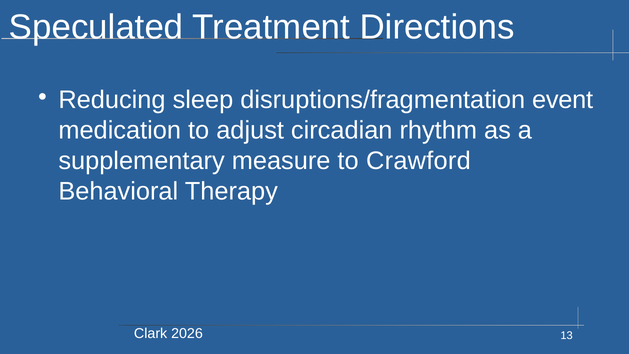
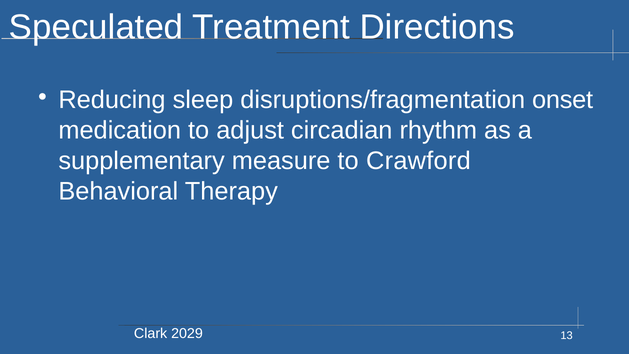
event: event -> onset (563, 100)
2026: 2026 -> 2029 (187, 333)
